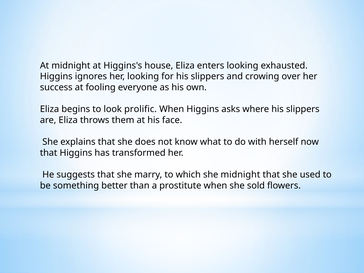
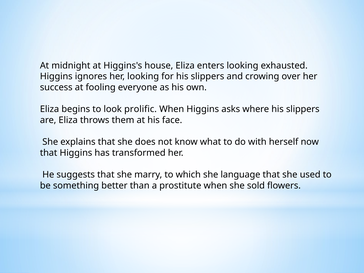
she midnight: midnight -> language (240, 175)
